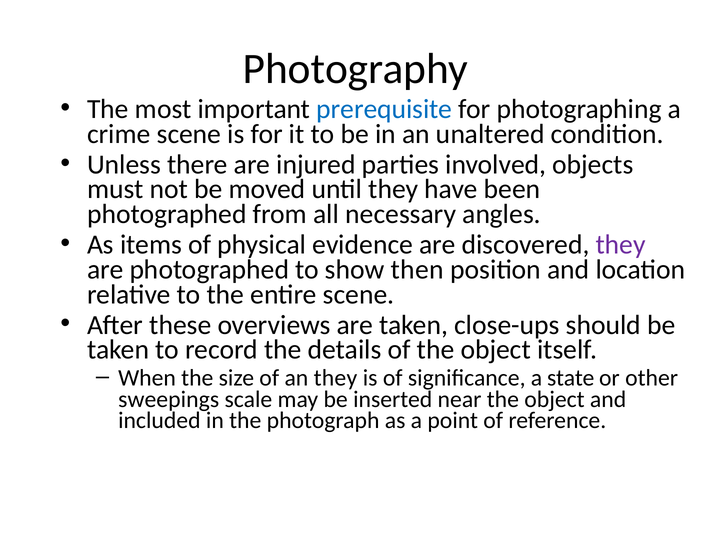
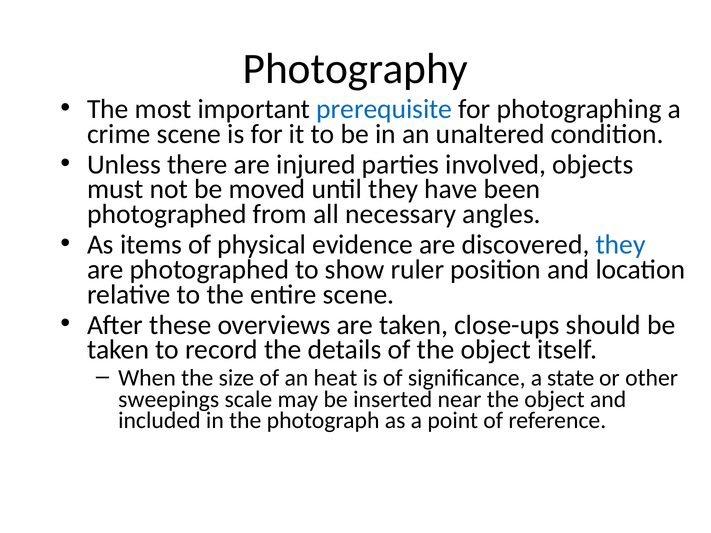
they colour: purple -> blue (621, 245)
then: then -> ruler (417, 270)
an they: they -> heat (336, 378)
